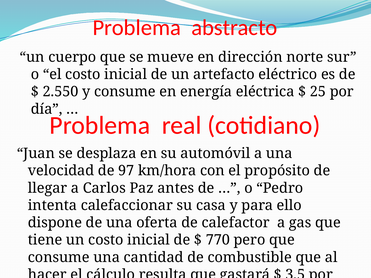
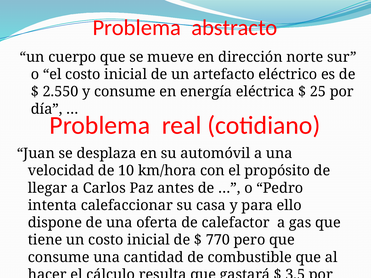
97: 97 -> 10 (126, 171)
